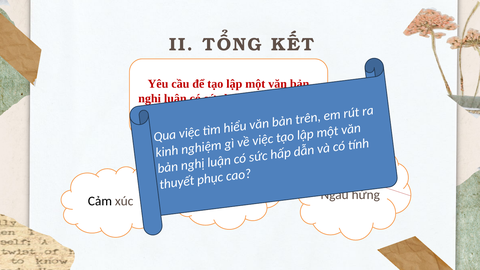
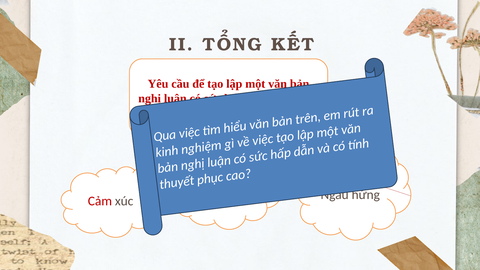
Cảm colour: black -> red (100, 201)
